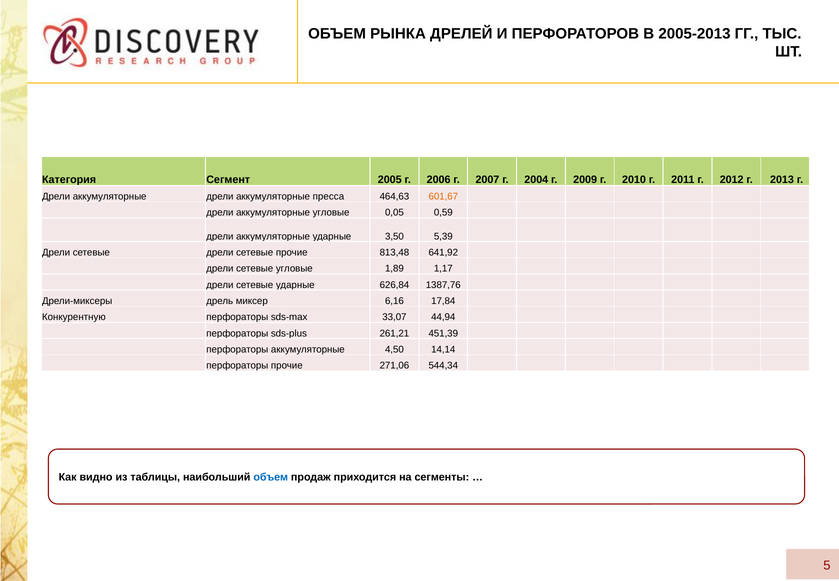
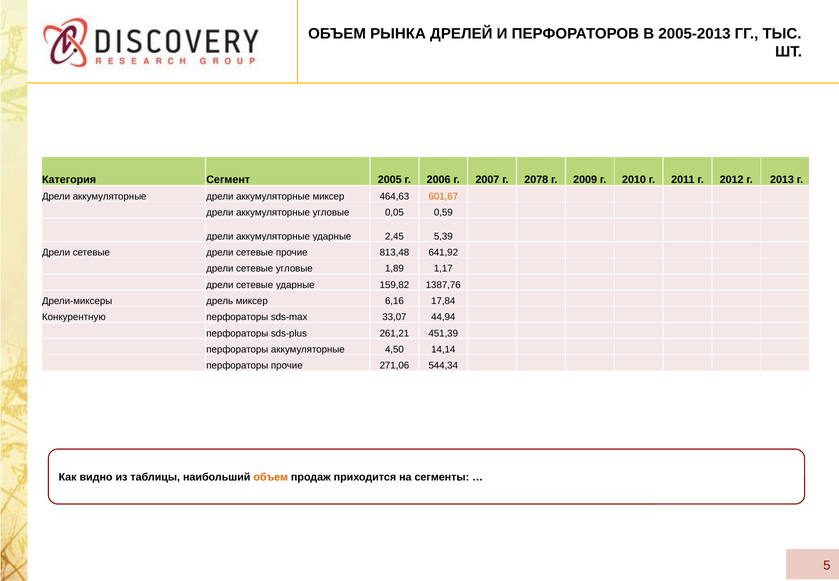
2004: 2004 -> 2078 (536, 180)
аккумуляторные пресса: пресса -> миксер (328, 196)
3,50: 3,50 -> 2,45 (394, 236)
626,84: 626,84 -> 159,82 (394, 285)
объем colour: blue -> orange (271, 477)
